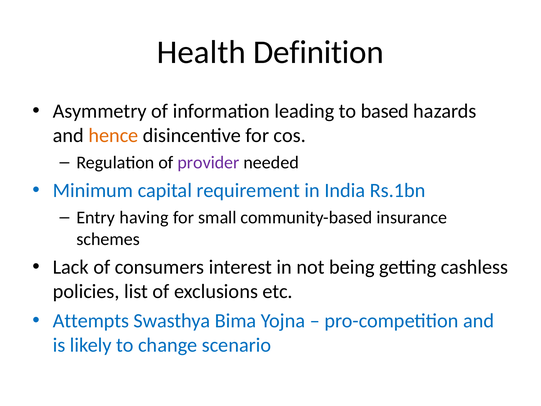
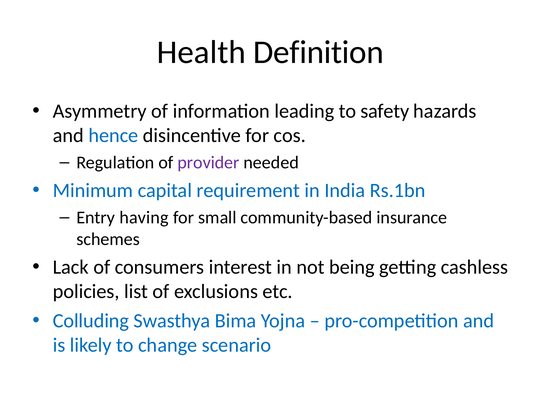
based: based -> safety (385, 111)
hence colour: orange -> blue (113, 135)
Attempts: Attempts -> Colluding (91, 321)
